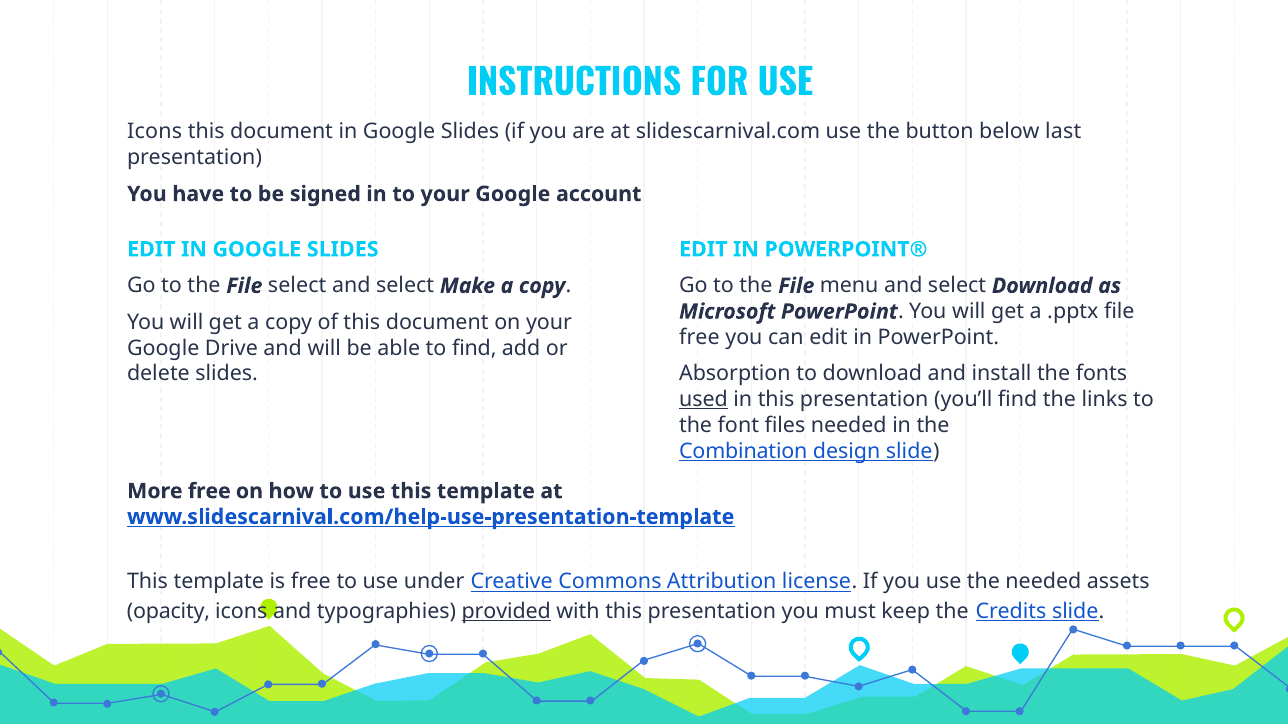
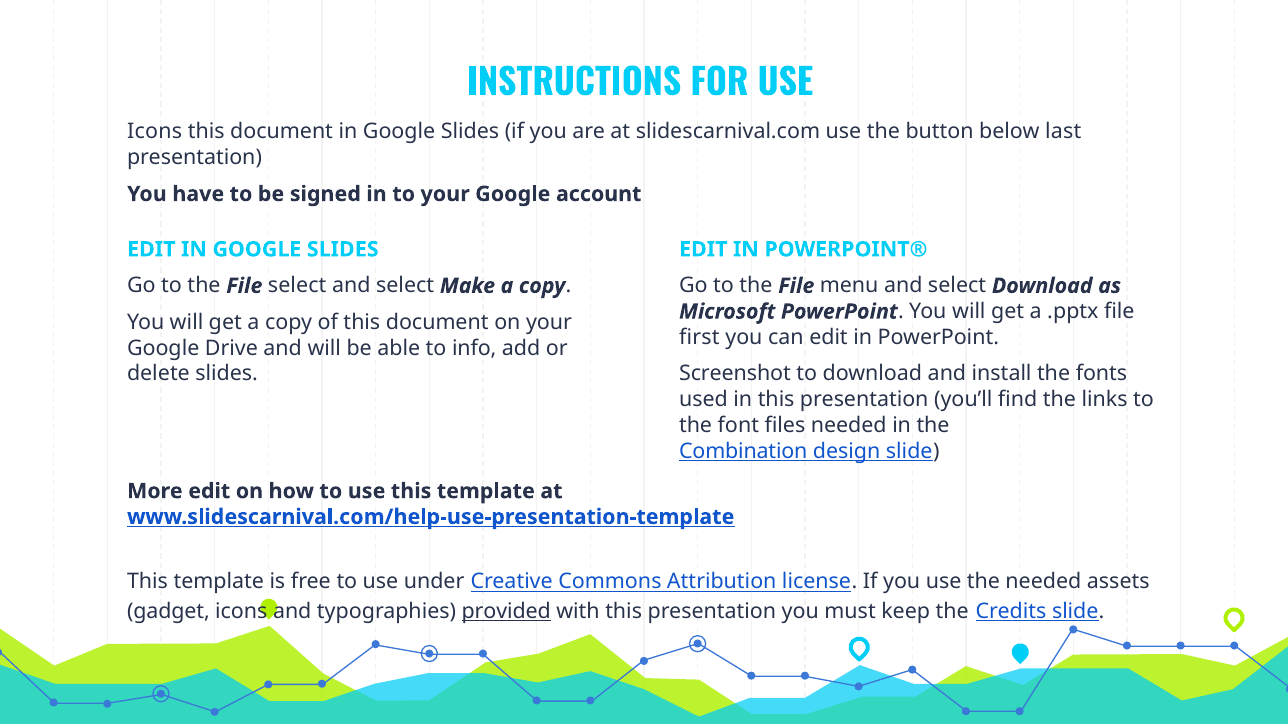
free: free -> first (699, 338)
to find: find -> info (474, 348)
Absorption: Absorption -> Screenshot (735, 374)
used underline: present -> none (703, 400)
More free: free -> edit (209, 491)
opacity: opacity -> gadget (168, 611)
